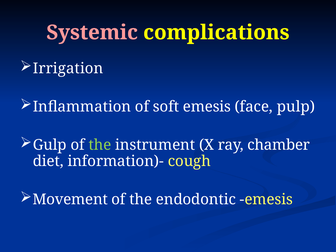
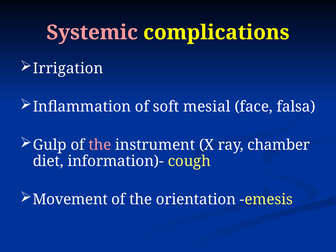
soft emesis: emesis -> mesial (207, 107)
pulp: pulp -> falsa (296, 107)
the colour: light green -> pink (100, 145)
endodontic: endodontic -> orientation (196, 199)
